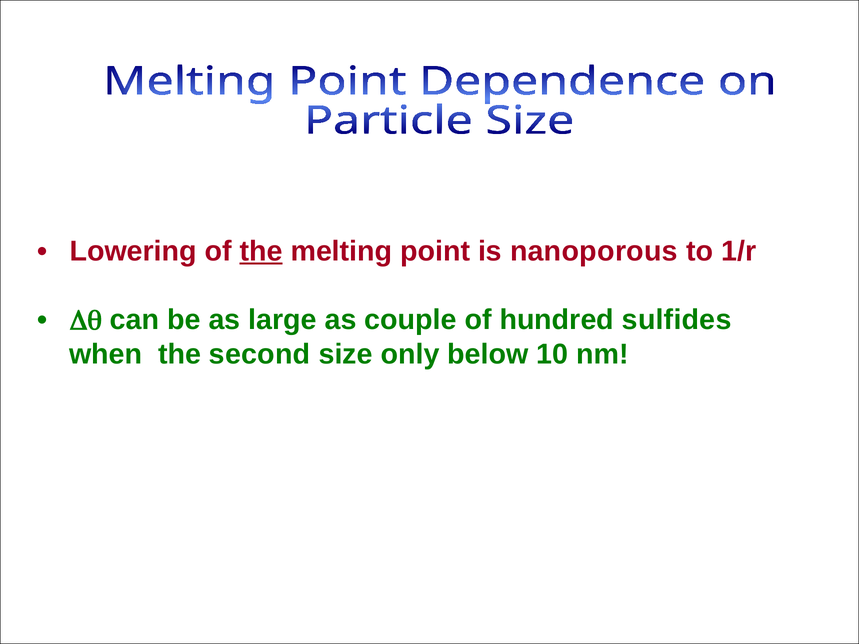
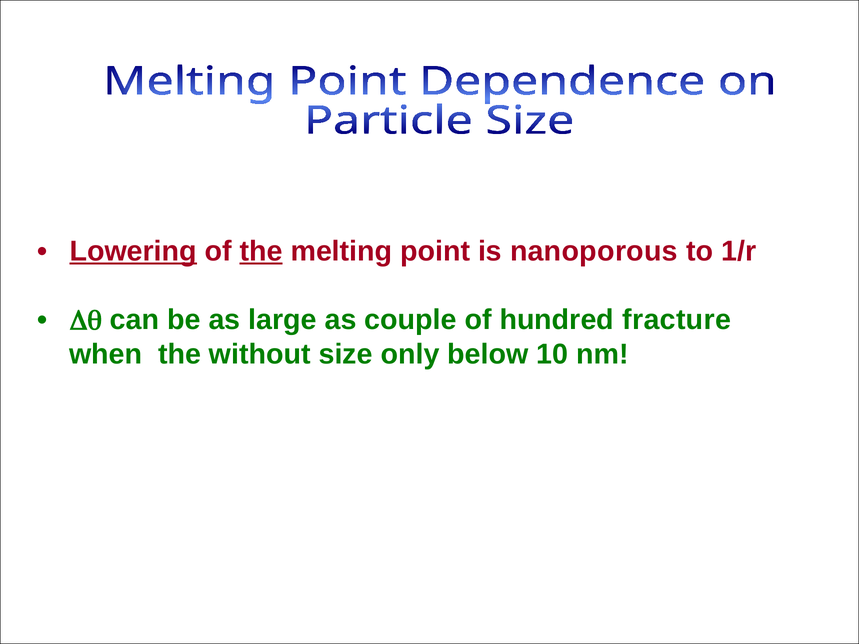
Lowering underline: none -> present (133, 251)
sulfides: sulfides -> fracture (677, 320)
second: second -> without (260, 354)
